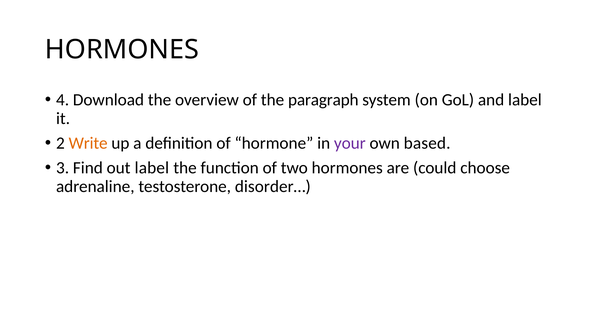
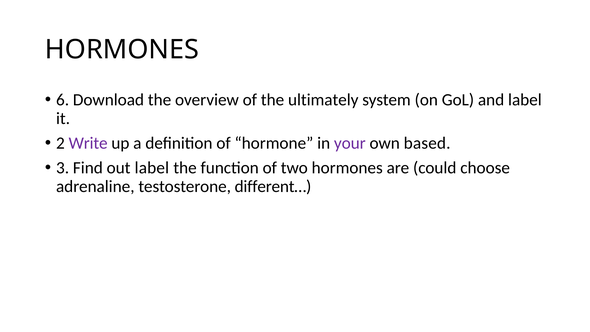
4: 4 -> 6 (63, 100)
paragraph: paragraph -> ultimately (323, 100)
Write colour: orange -> purple (88, 143)
disorder…: disorder… -> different… (273, 186)
